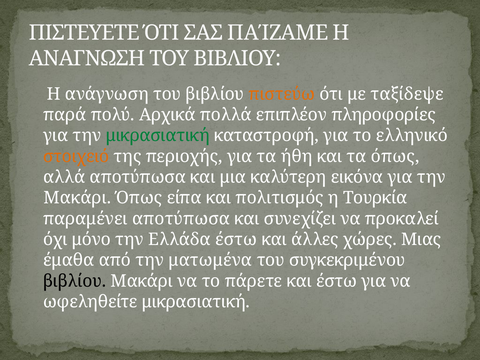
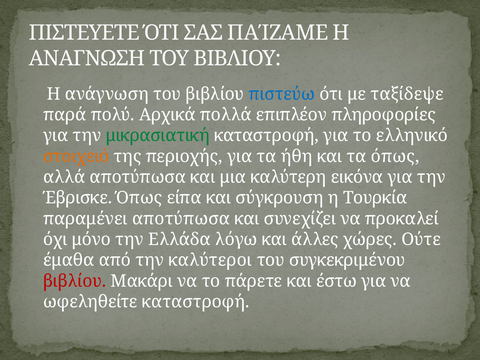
πιστεύω colour: orange -> blue (282, 94)
Μακάρι: Μακάρι -> Έβρισκε (77, 198)
πολιτισμός: πολιτισμός -> σύγκρουση (280, 198)
Ελλάδα έστω: έστω -> λόγω (236, 239)
Μιας: Μιας -> Ούτε (421, 239)
ματωμένα: ματωμένα -> καλύτεροι (210, 260)
βιβλίου colour: black -> red (75, 281)
ωφεληθείτε μικρασιατική: μικρασιατική -> καταστροφή (196, 302)
